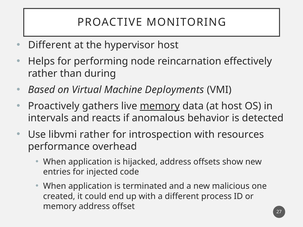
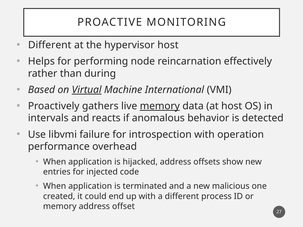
Virtual underline: none -> present (87, 90)
Deployments: Deployments -> International (174, 90)
libvmi rather: rather -> failure (95, 135)
resources: resources -> operation (241, 135)
